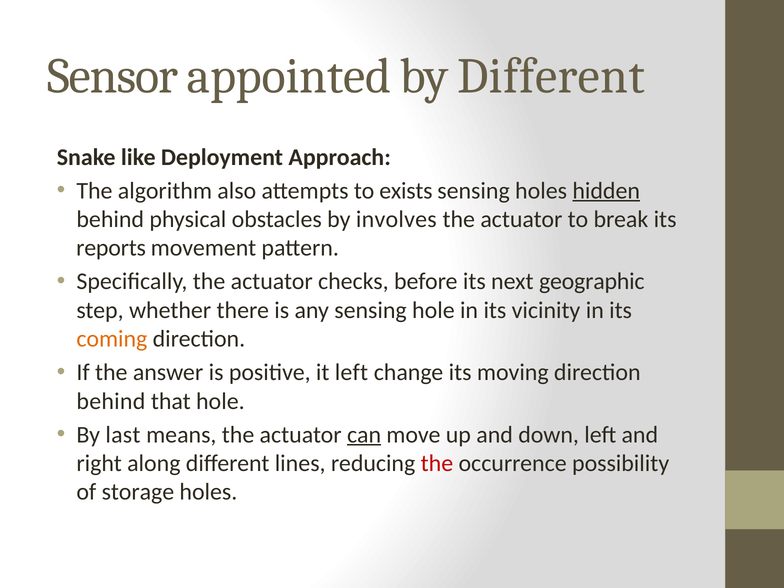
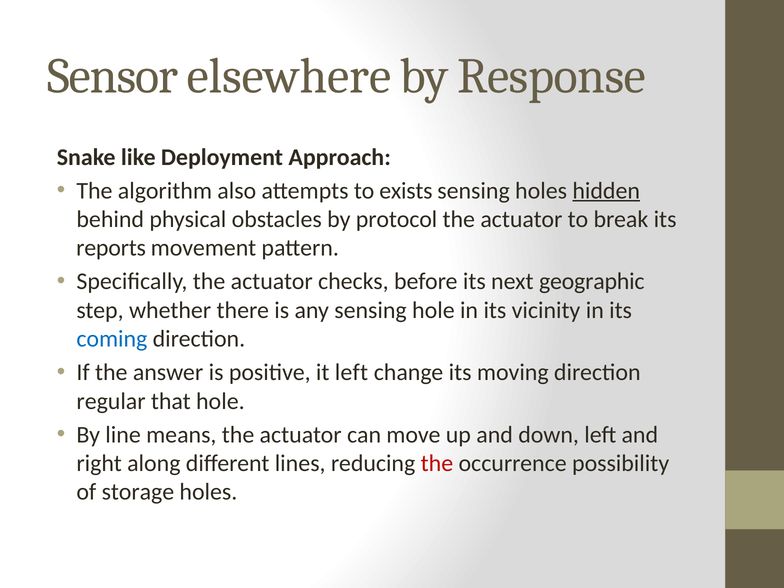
appointed: appointed -> elsewhere (289, 76)
by Different: Different -> Response (552, 76)
involves: involves -> protocol (397, 219)
coming colour: orange -> blue (112, 339)
behind: behind -> regular (111, 401)
last: last -> line (123, 435)
can underline: present -> none (364, 435)
